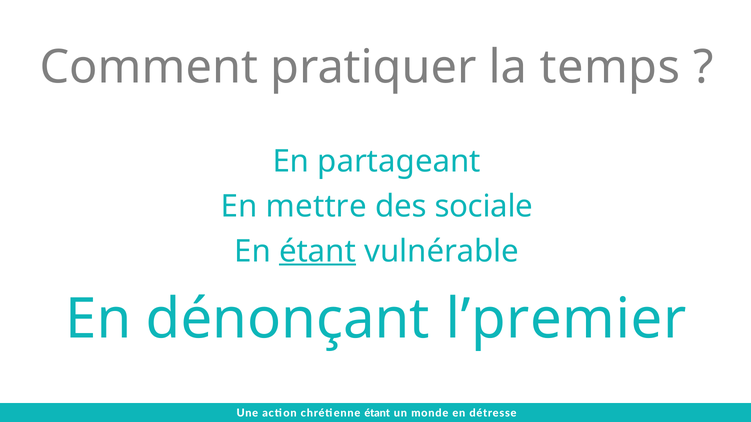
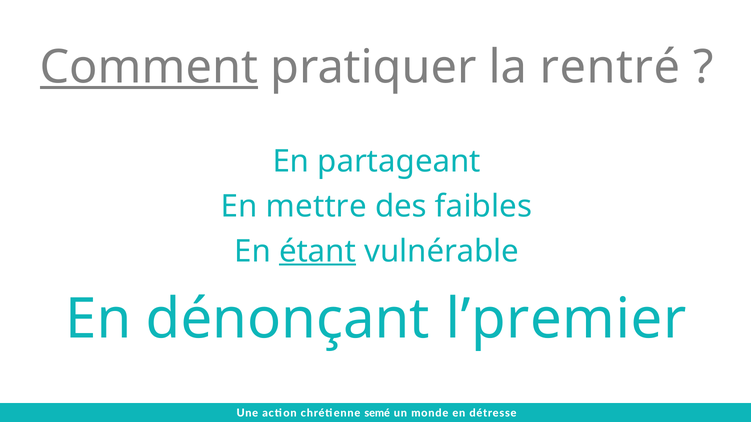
Comment underline: none -> present (149, 67)
temps: temps -> rentré (610, 67)
sociale: sociale -> faibles (484, 206)
chrétienne étant: étant -> semé (377, 413)
